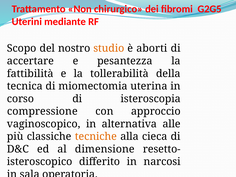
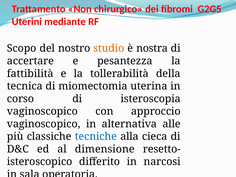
aborti: aborti -> nostra (152, 48)
compressione: compressione -> vaginoscopico (42, 111)
tecniche colour: orange -> blue (96, 136)
